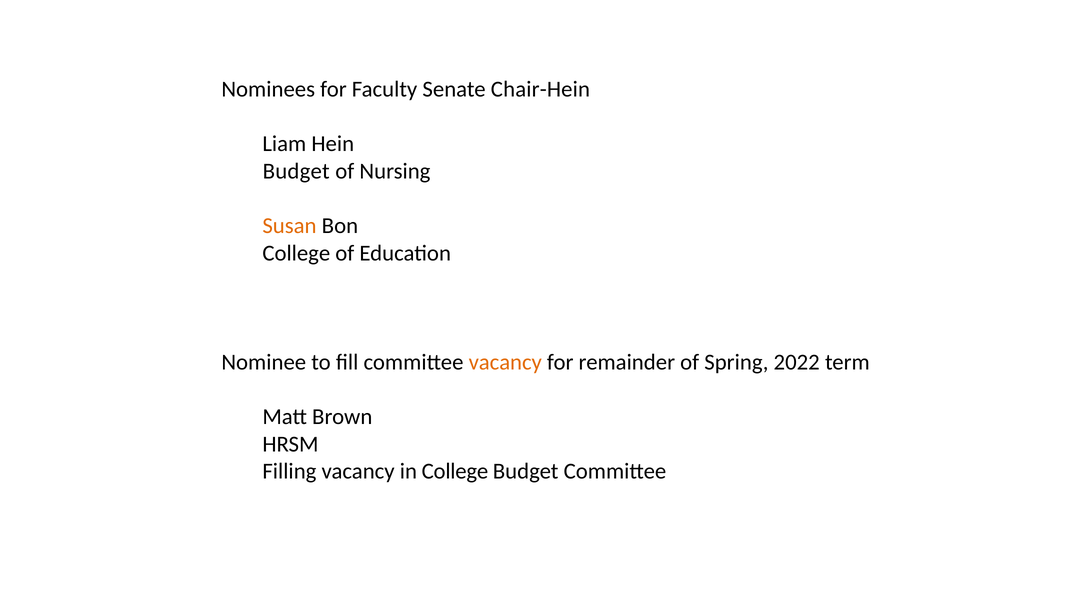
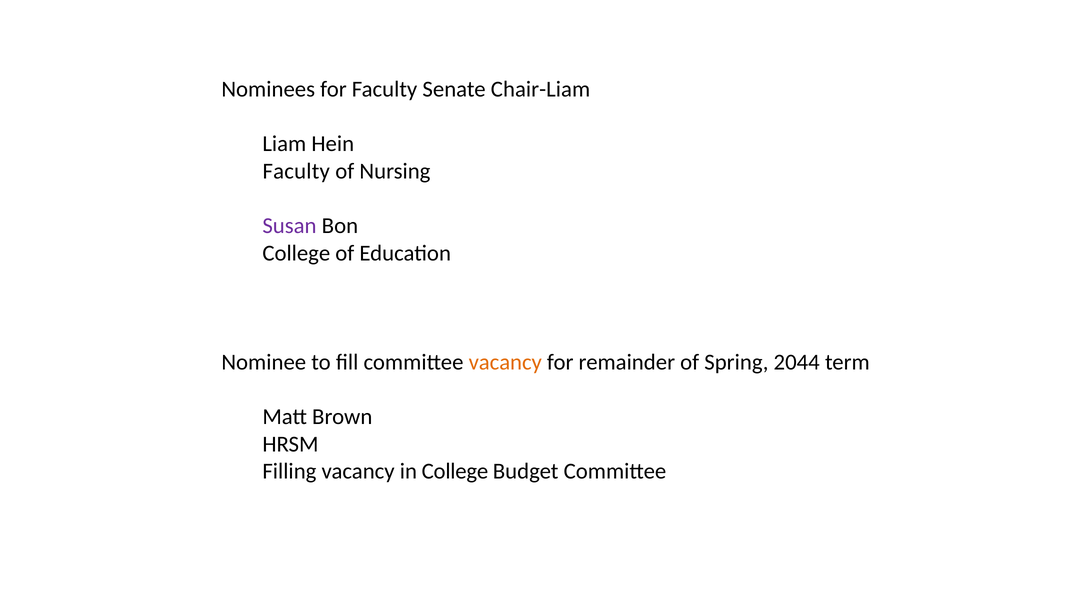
Chair-Hein: Chair-Hein -> Chair-Liam (541, 89)
Budget: Budget -> Faculty (296, 171)
Susan colour: orange -> purple (289, 226)
2022: 2022 -> 2044 (797, 362)
